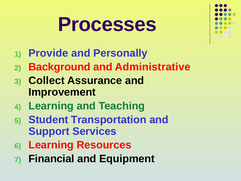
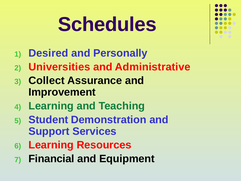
Processes: Processes -> Schedules (107, 25)
Provide: Provide -> Desired (48, 53)
Background: Background -> Universities (59, 67)
Transportation: Transportation -> Demonstration (109, 120)
